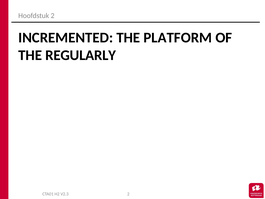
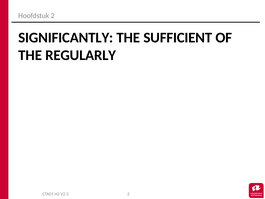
INCREMENTED: INCREMENTED -> SIGNIFICANTLY (66, 38)
PLATFORM: PLATFORM -> SUFFICIENT (178, 38)
